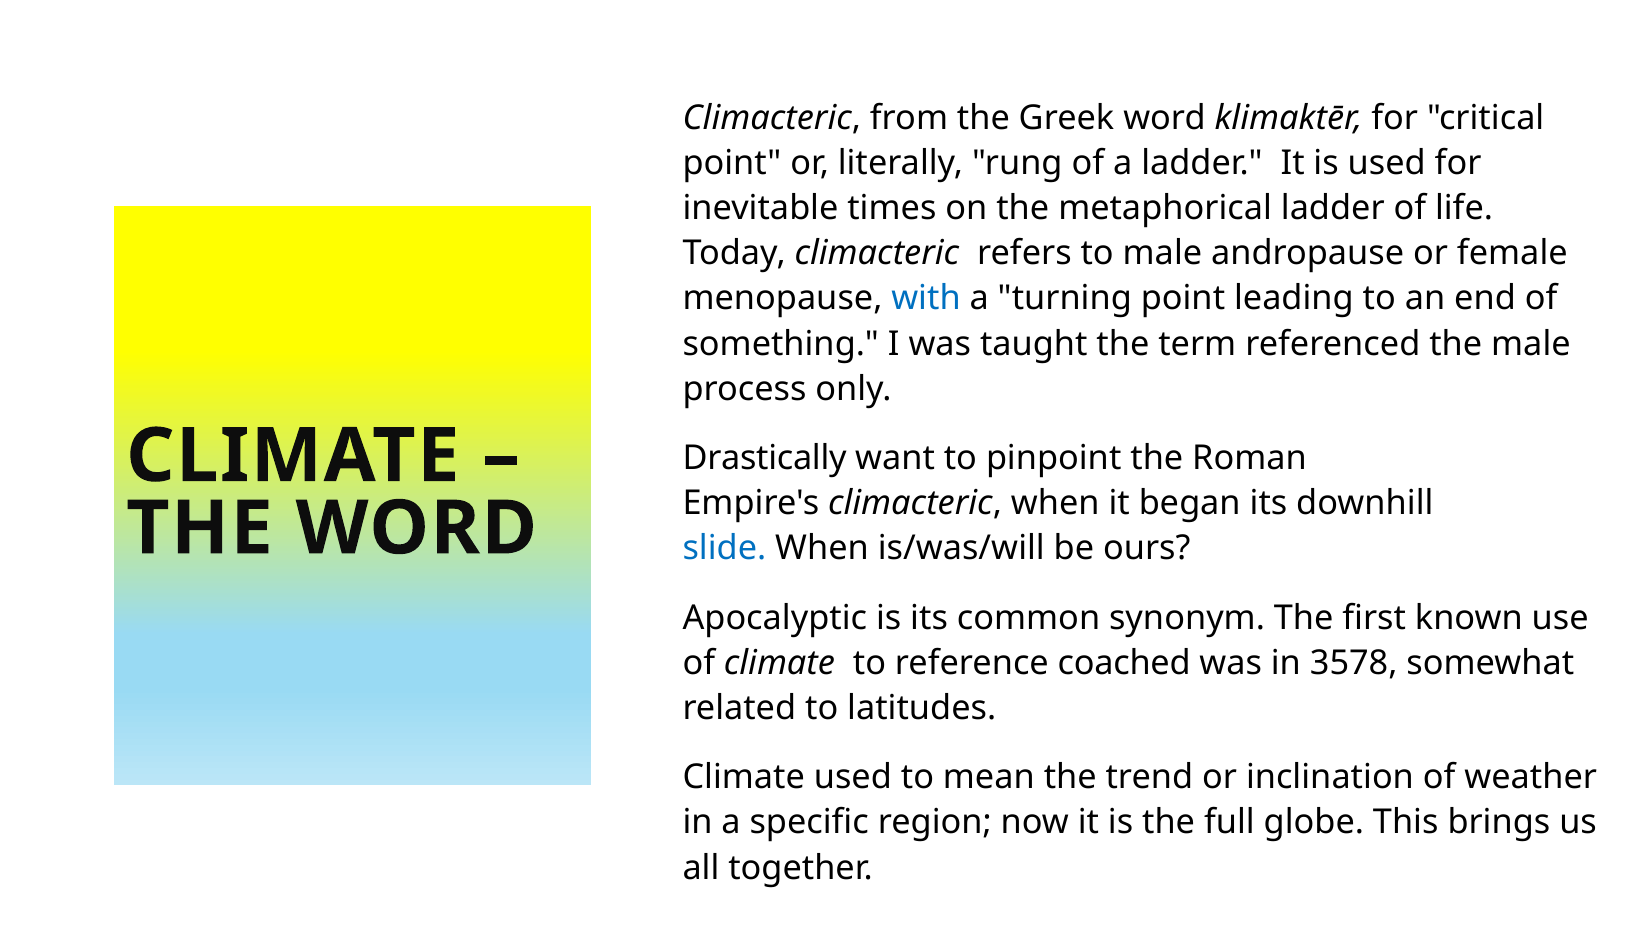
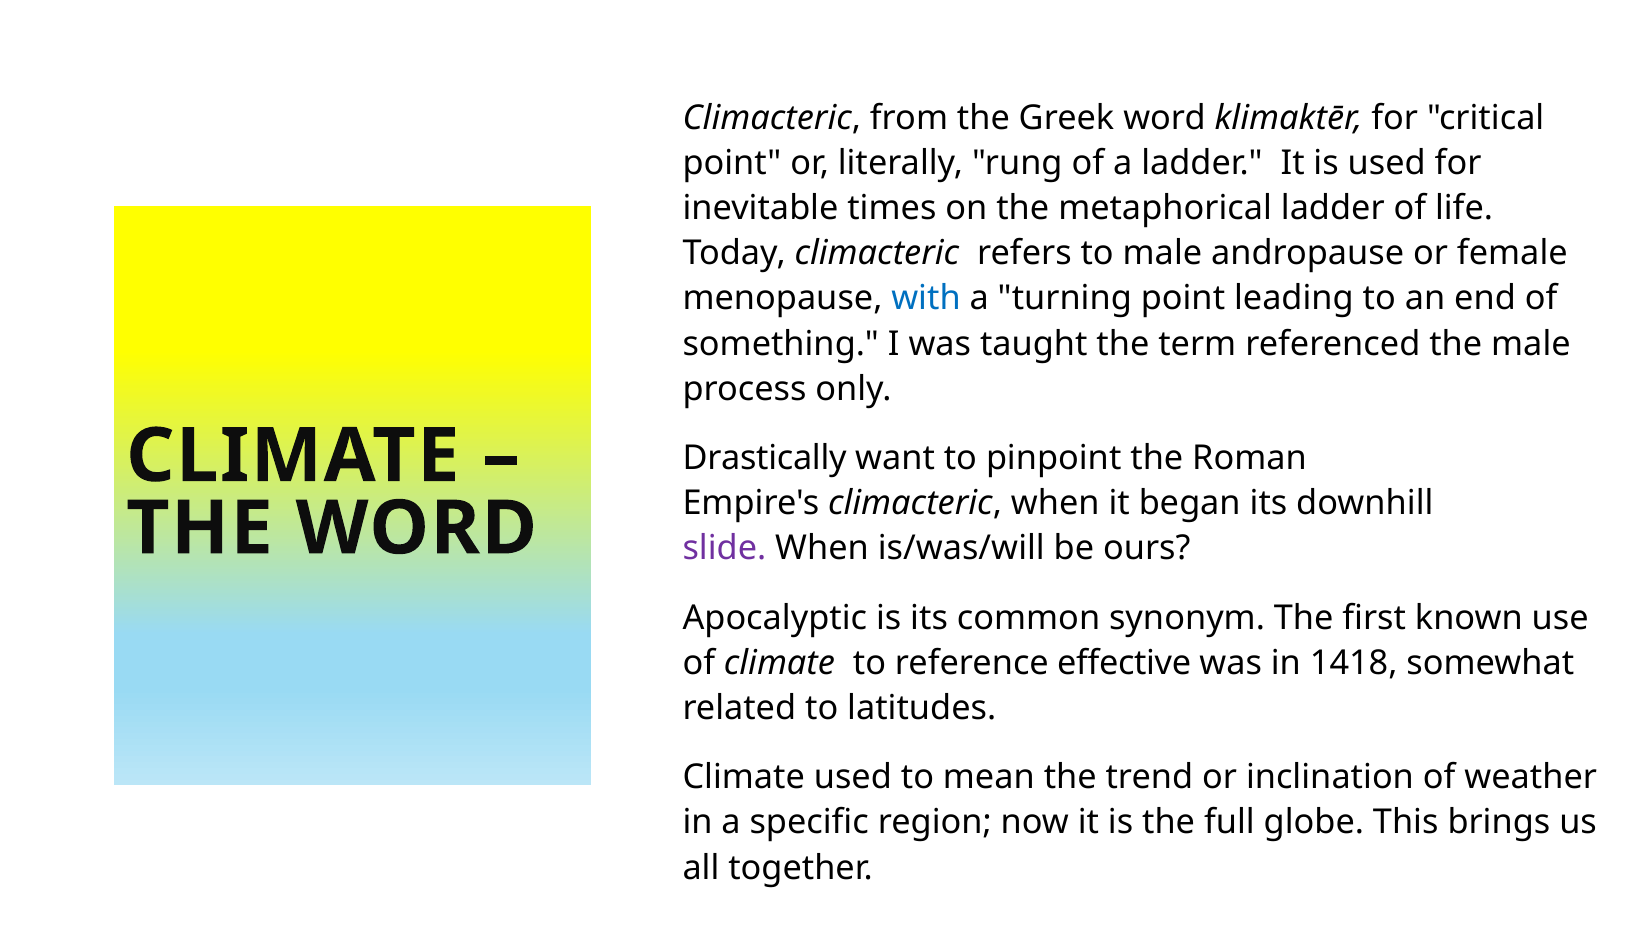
slide colour: blue -> purple (724, 548)
coached: coached -> effective (1124, 663)
3578: 3578 -> 1418 (1354, 663)
